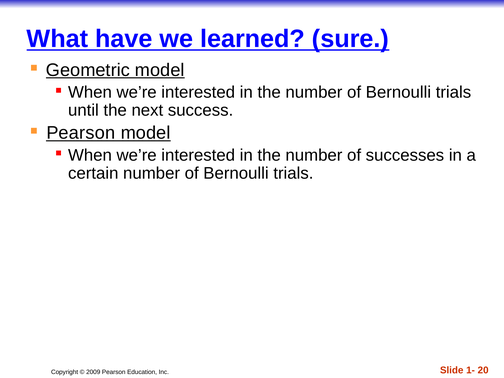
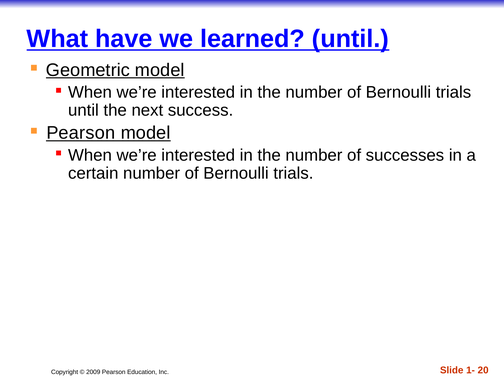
learned sure: sure -> until (350, 39)
